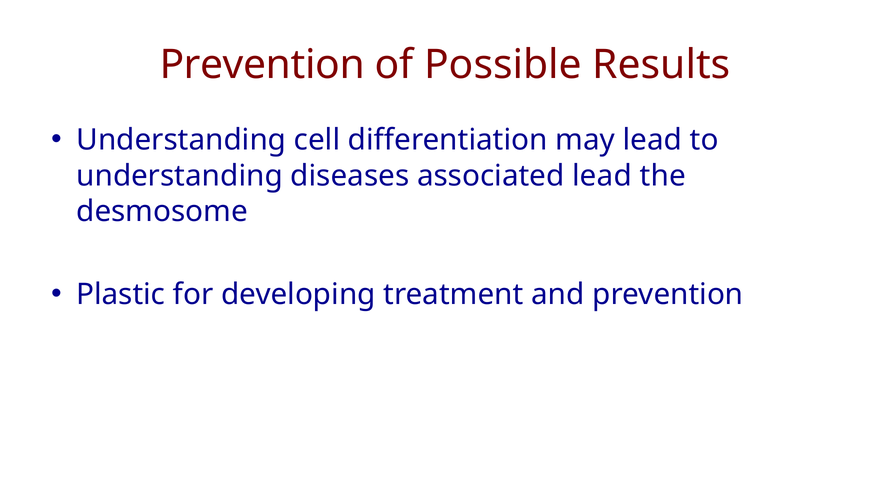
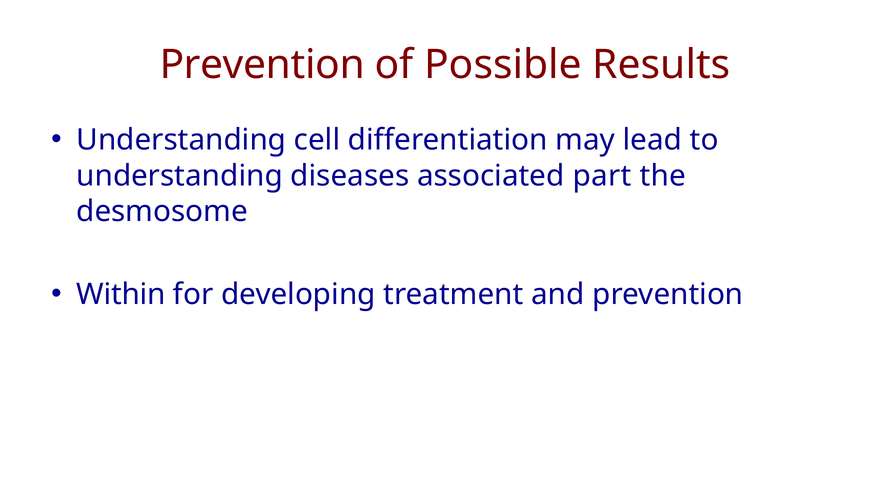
associated lead: lead -> part (602, 176)
Plastic: Plastic -> Within (121, 295)
